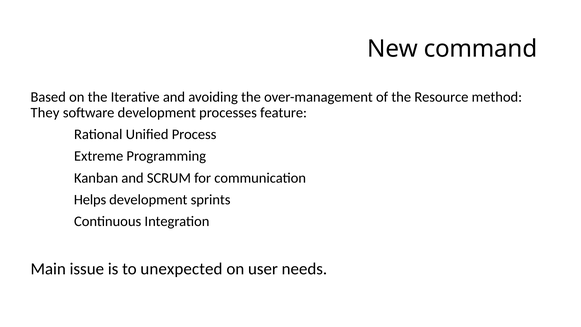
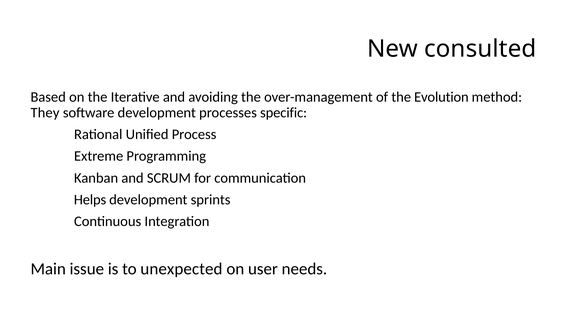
command: command -> consulted (480, 49)
Resource: Resource -> Evolution (441, 97)
feature: feature -> specific (284, 113)
